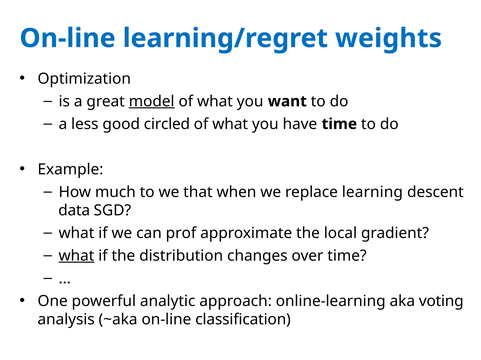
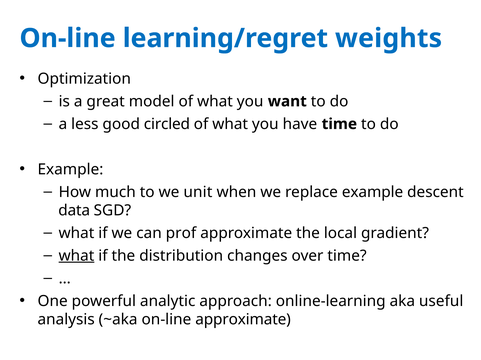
model underline: present -> none (152, 102)
that: that -> unit (198, 192)
replace learning: learning -> example (373, 192)
voting: voting -> useful (441, 302)
on-line classification: classification -> approximate (243, 320)
